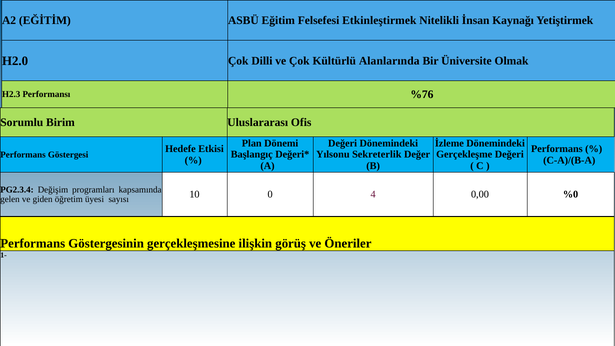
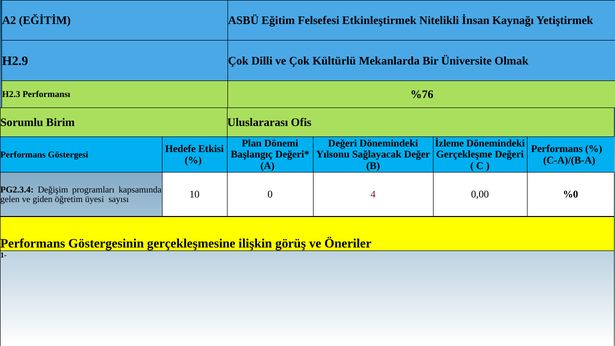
H2.0: H2.0 -> H2.9 (15, 61)
Alanlarında: Alanlarında -> Mekanlarda (389, 61)
Sekreterlik: Sekreterlik -> Sağlayacak (377, 155)
